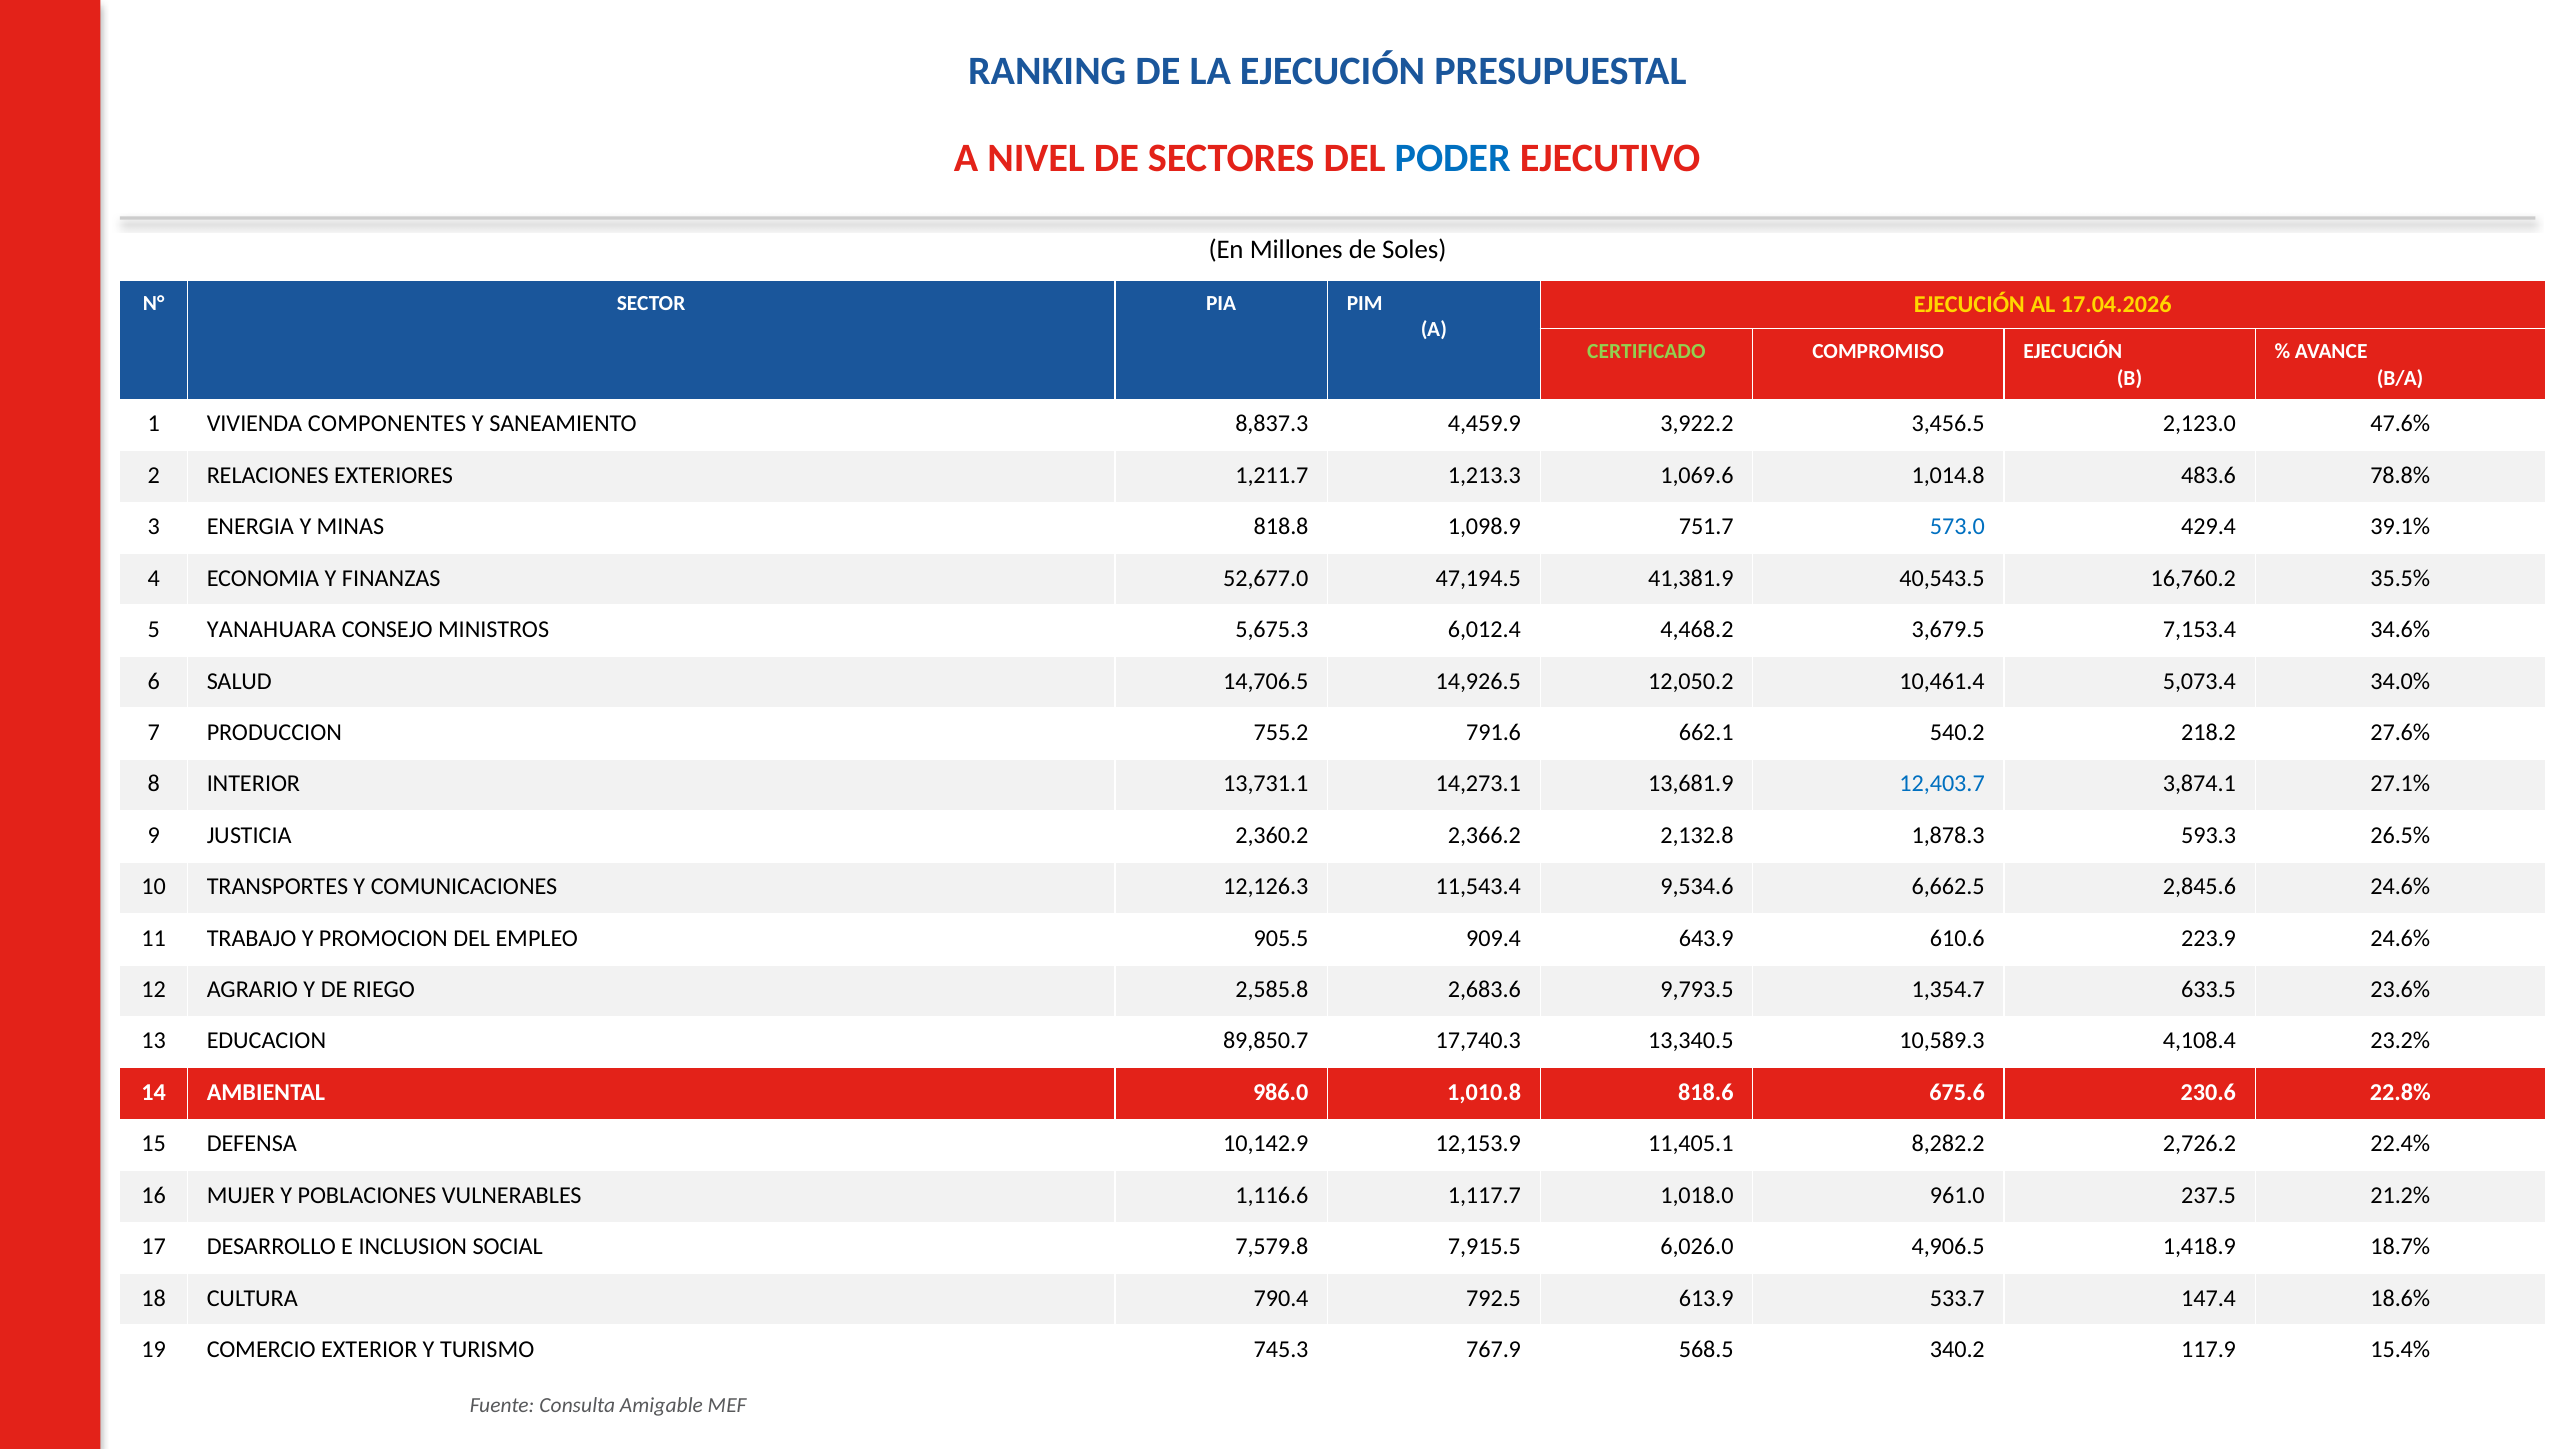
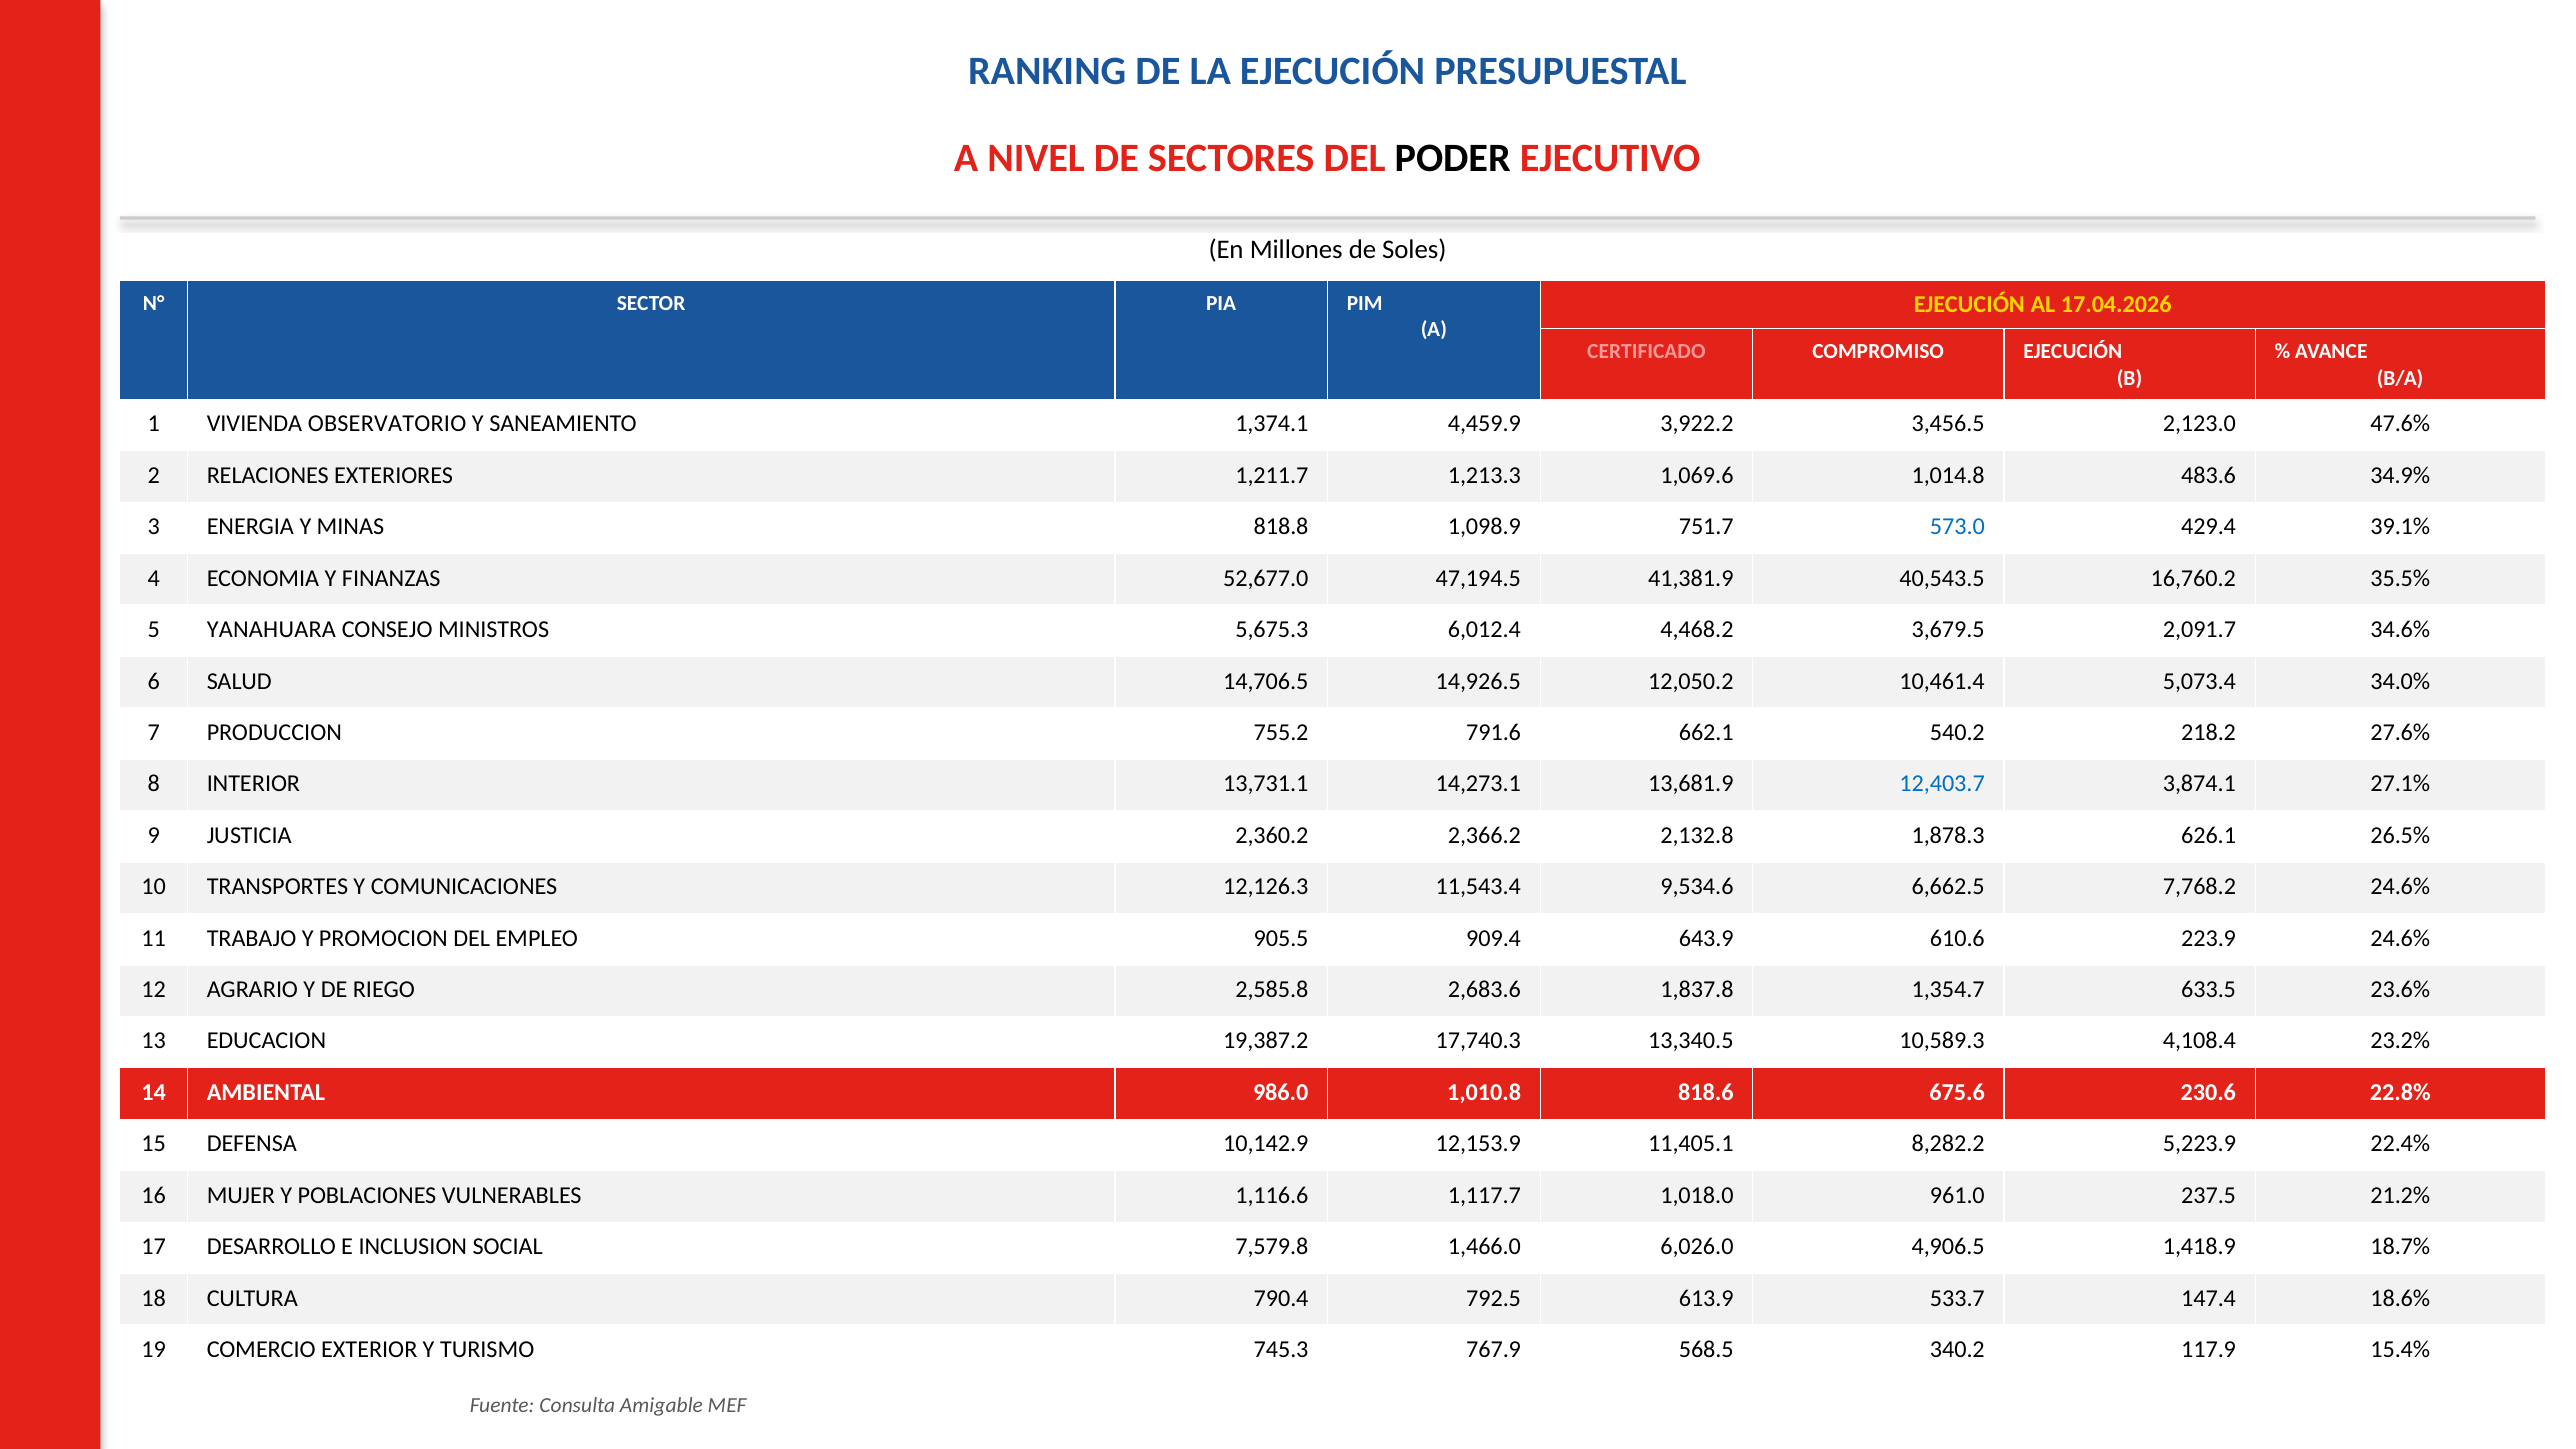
PODER colour: blue -> black (1453, 158)
CERTIFICADO colour: light green -> pink (1646, 352)
COMPONENTES: COMPONENTES -> OBSERVATORIO (387, 424)
8,837.3: 8,837.3 -> 1,374.1 (1272, 424)
78.8%: 78.8% -> 34.9% (2400, 476)
7,153.4: 7,153.4 -> 2,091.7 (2199, 630)
593.3: 593.3 -> 626.1 (2209, 836)
2,845.6: 2,845.6 -> 7,768.2 (2199, 887)
9,793.5: 9,793.5 -> 1,837.8 (1697, 990)
89,850.7: 89,850.7 -> 19,387.2 (1266, 1041)
2,726.2: 2,726.2 -> 5,223.9 (2199, 1144)
7,915.5: 7,915.5 -> 1,466.0 (1484, 1247)
